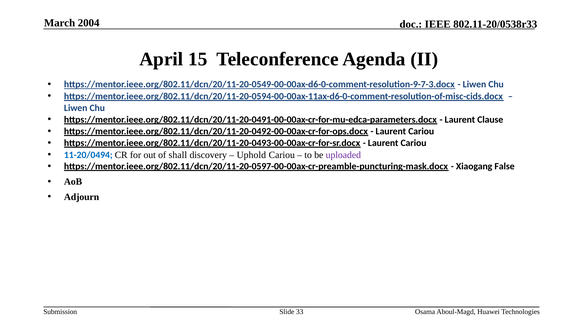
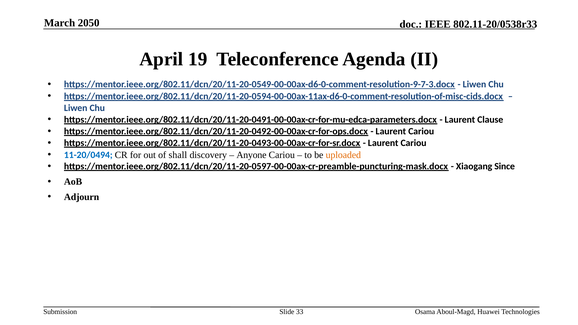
2004: 2004 -> 2050 (89, 23)
15: 15 -> 19 (198, 59)
Uphold: Uphold -> Anyone (251, 155)
uploaded colour: purple -> orange (343, 155)
False: False -> Since (505, 166)
